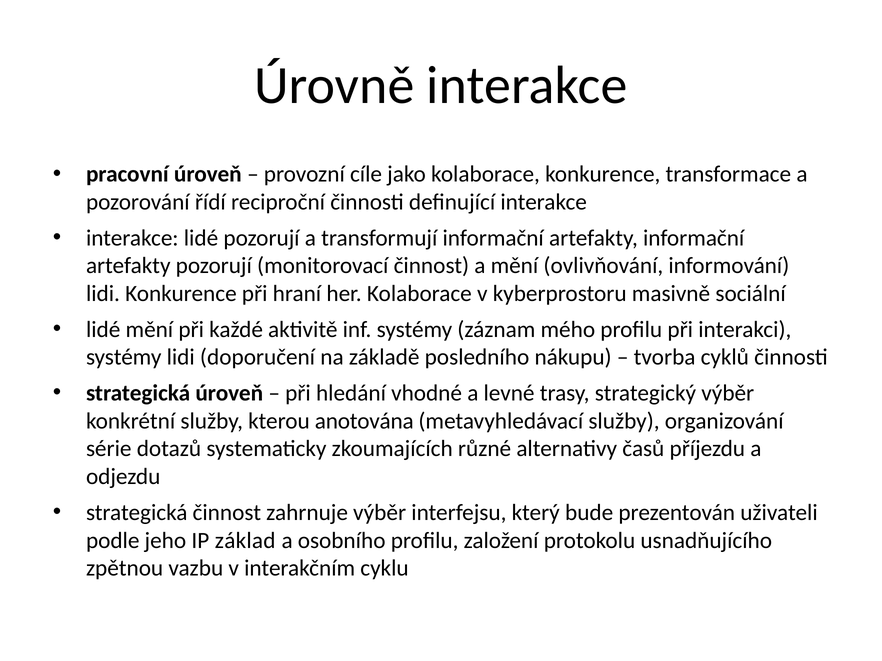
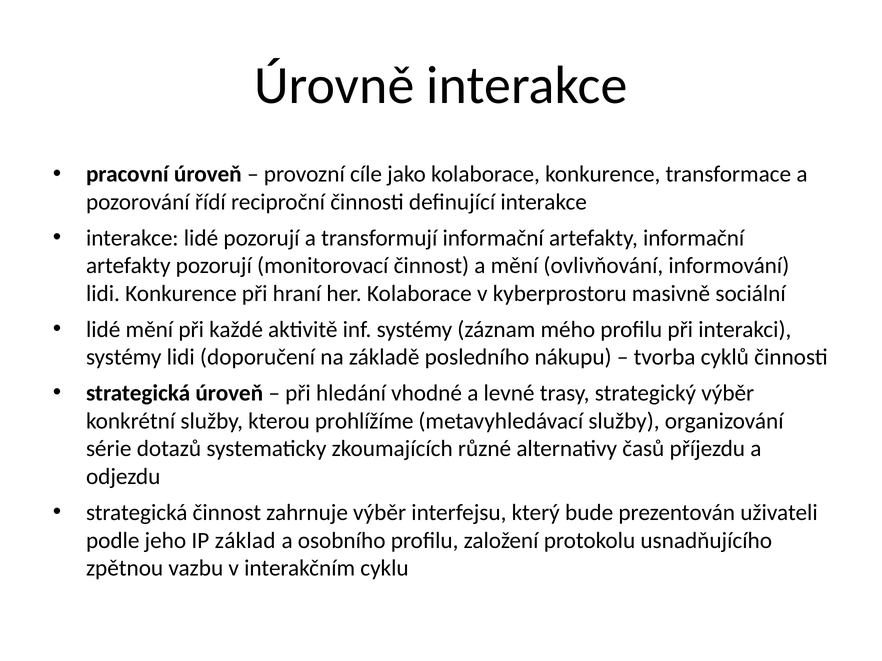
anotována: anotována -> prohlížíme (364, 421)
